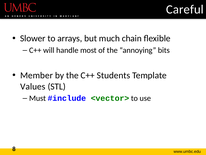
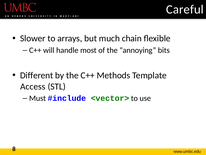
Member: Member -> Different (37, 75)
Students: Students -> Methods (113, 75)
Values: Values -> Access (33, 86)
